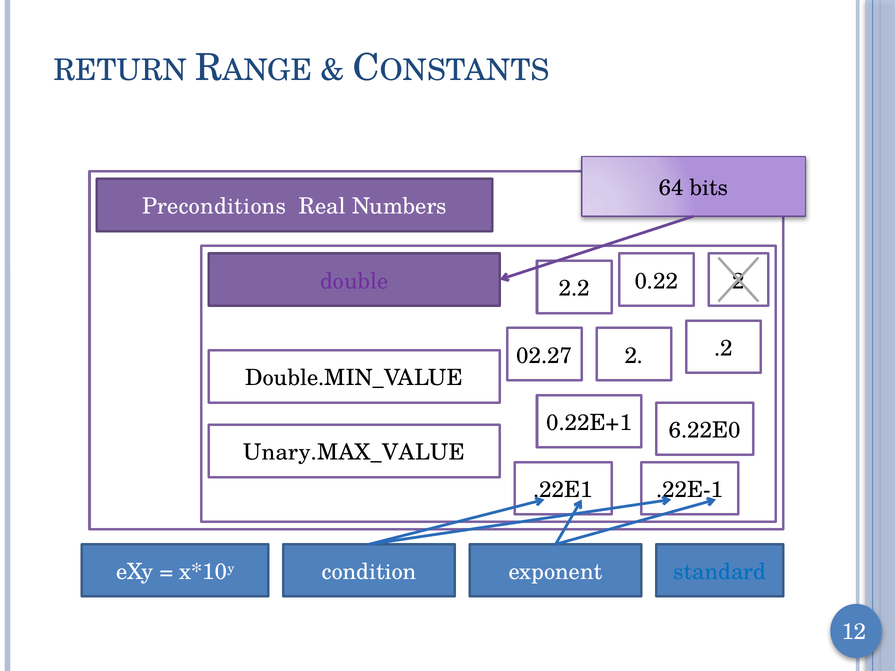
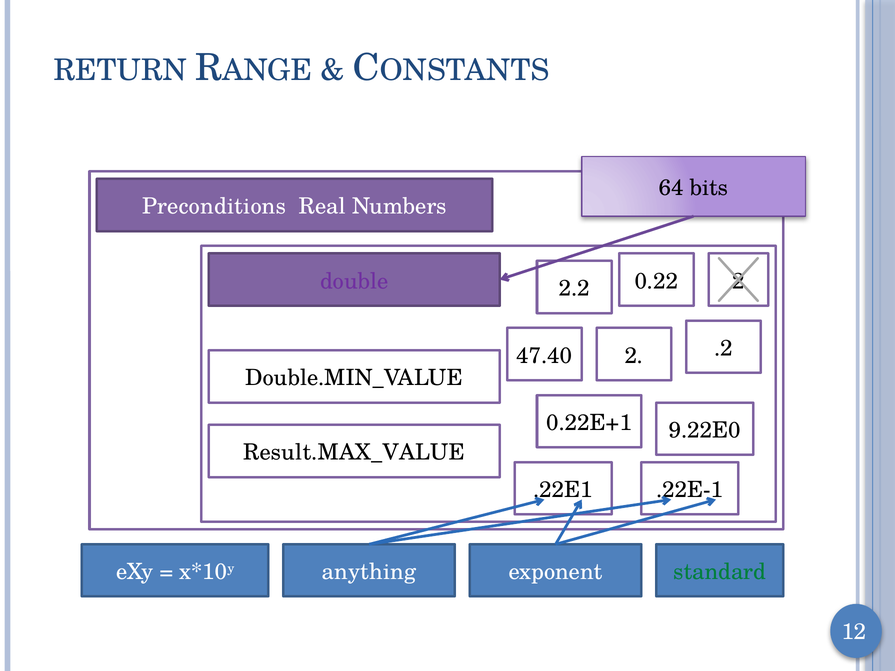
02.27: 02.27 -> 47.40 (544, 356)
6.22E0: 6.22E0 -> 9.22E0 (705, 430)
Unary.MAX_VALUE: Unary.MAX_VALUE -> Result.MAX_VALUE (354, 453)
condition: condition -> anything (369, 572)
standard colour: blue -> green (720, 572)
